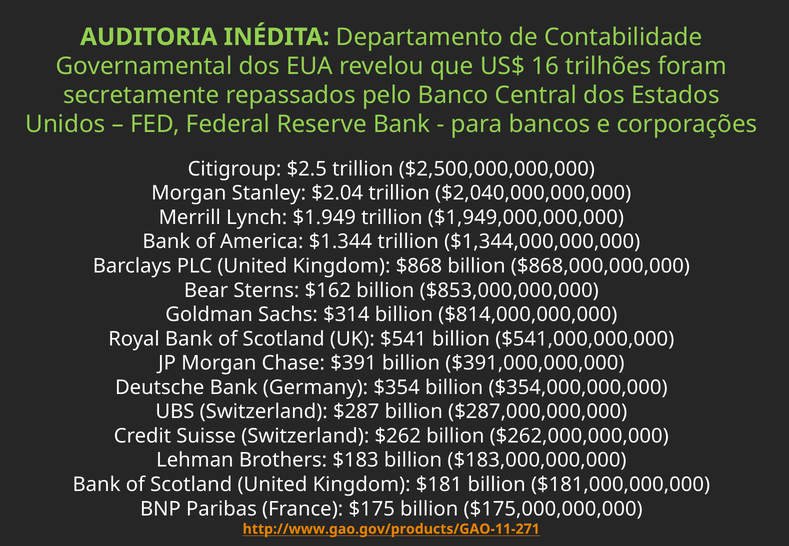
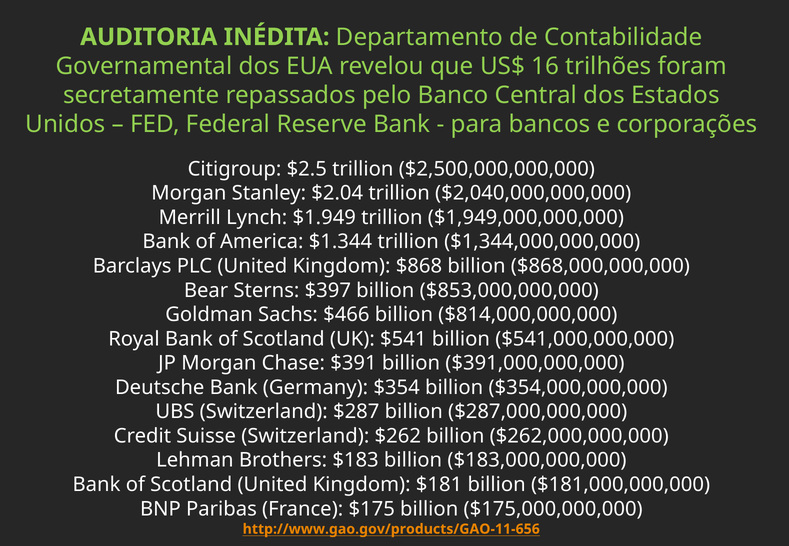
$162: $162 -> $397 (328, 290)
$314: $314 -> $466 (346, 315)
http://www.gao.gov/products/GAO-11-271: http://www.gao.gov/products/GAO-11-271 -> http://www.gao.gov/products/GAO-11-656 (391, 529)
